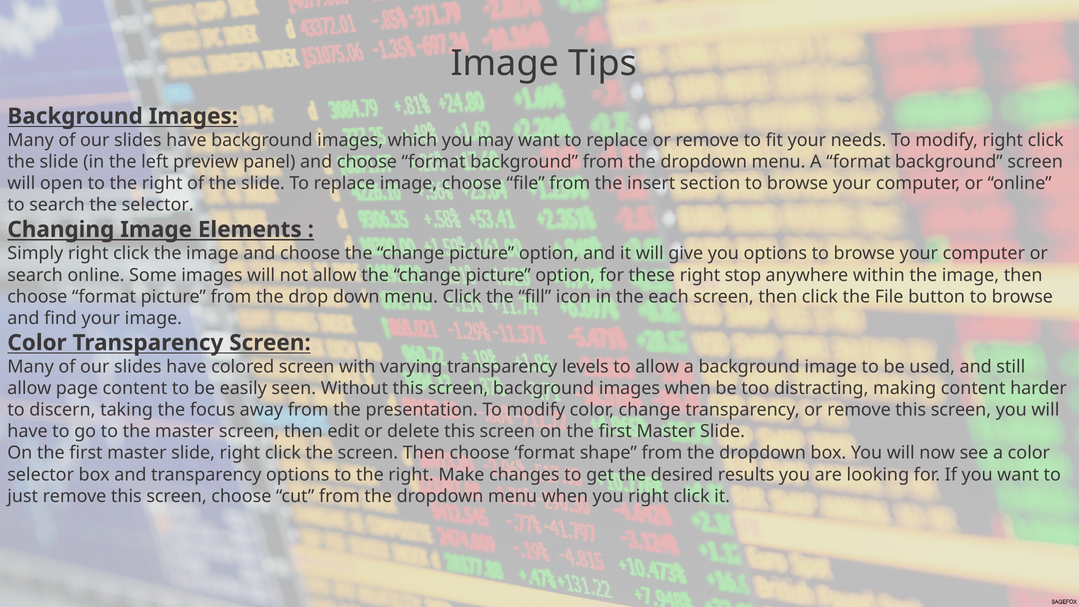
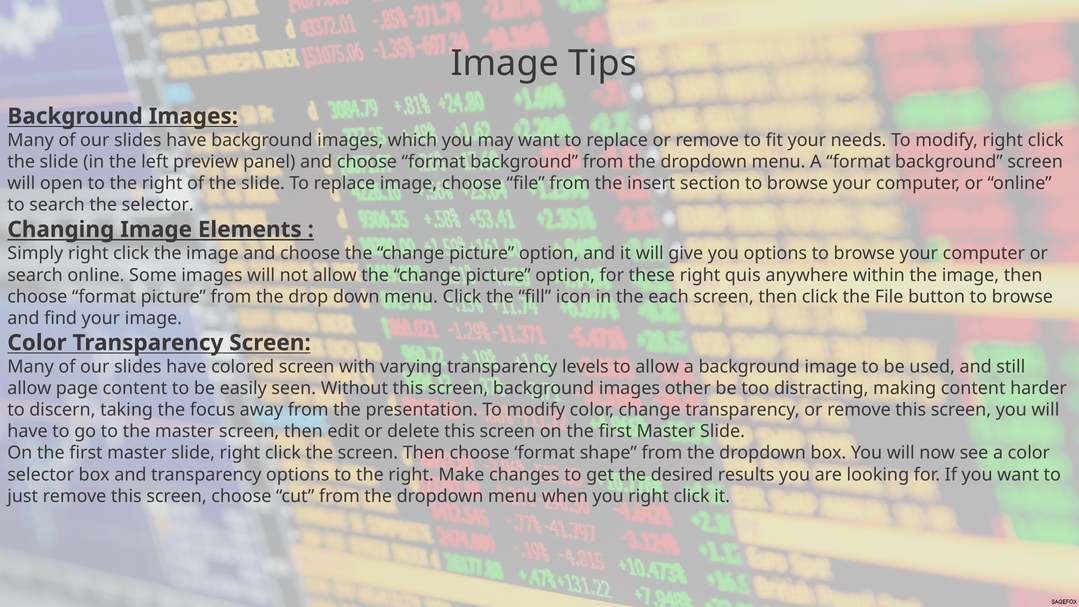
stop: stop -> quis (743, 275)
images when: when -> other (688, 388)
